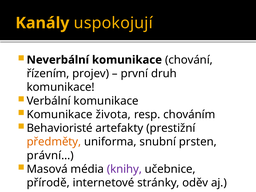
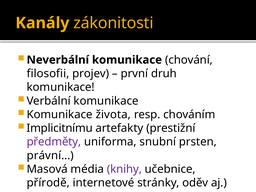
uspokojují: uspokojují -> zákonitosti (113, 23)
řízením: řízením -> filosofii (48, 74)
Behavioristé: Behavioristé -> Implicitnímu (60, 128)
předměty colour: orange -> purple (54, 142)
